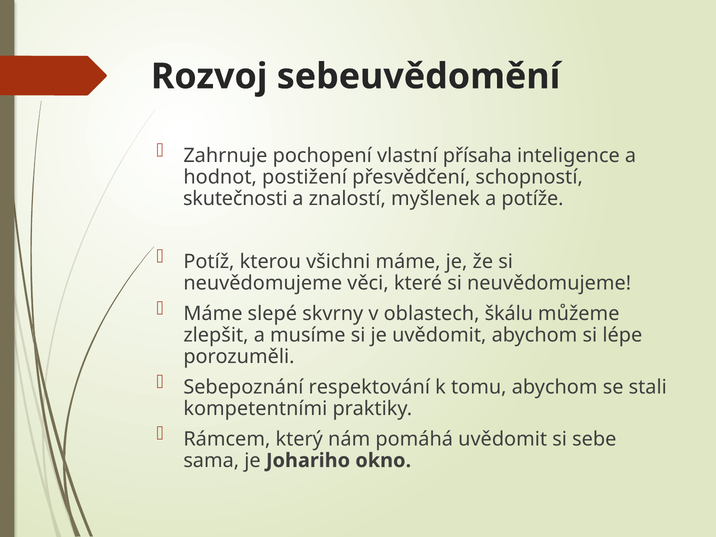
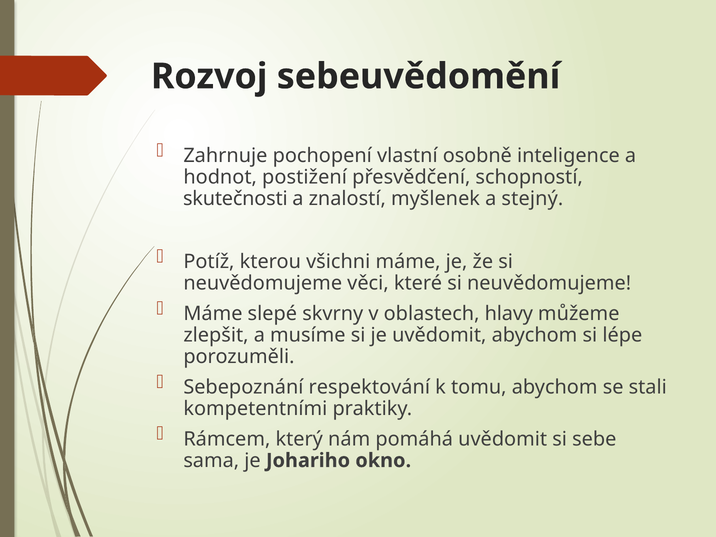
přísaha: přísaha -> osobně (477, 156)
potíže: potíže -> stejný (532, 199)
škálu: škálu -> hlavy (509, 314)
